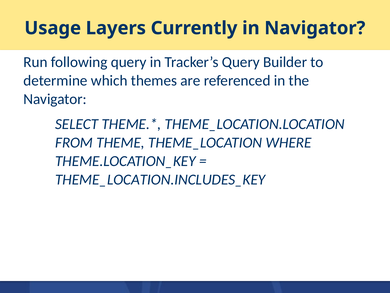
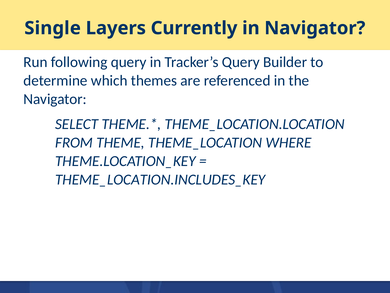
Usage: Usage -> Single (53, 28)
